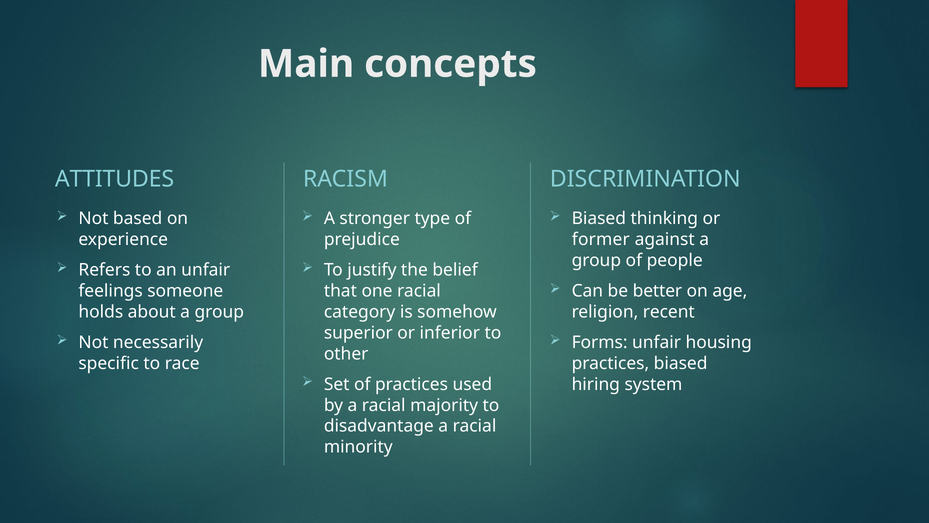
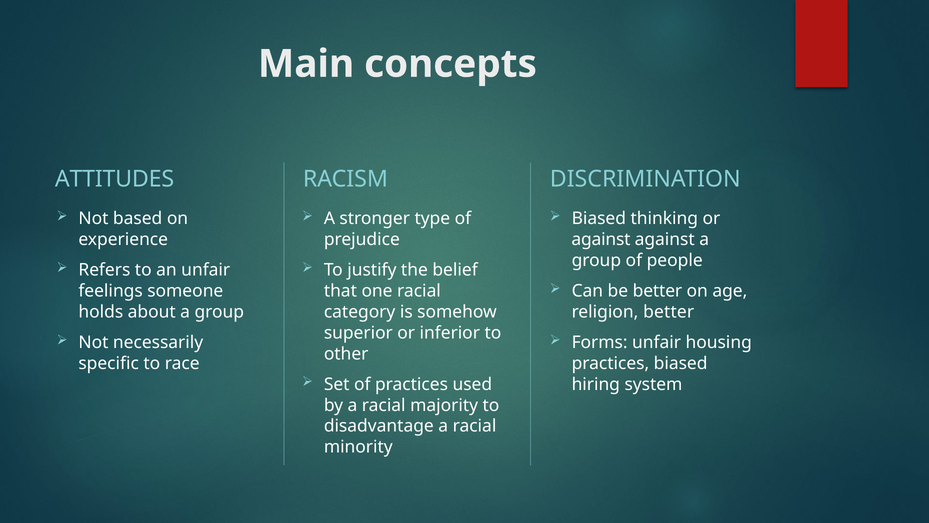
former: former -> against (601, 239)
religion recent: recent -> better (669, 312)
